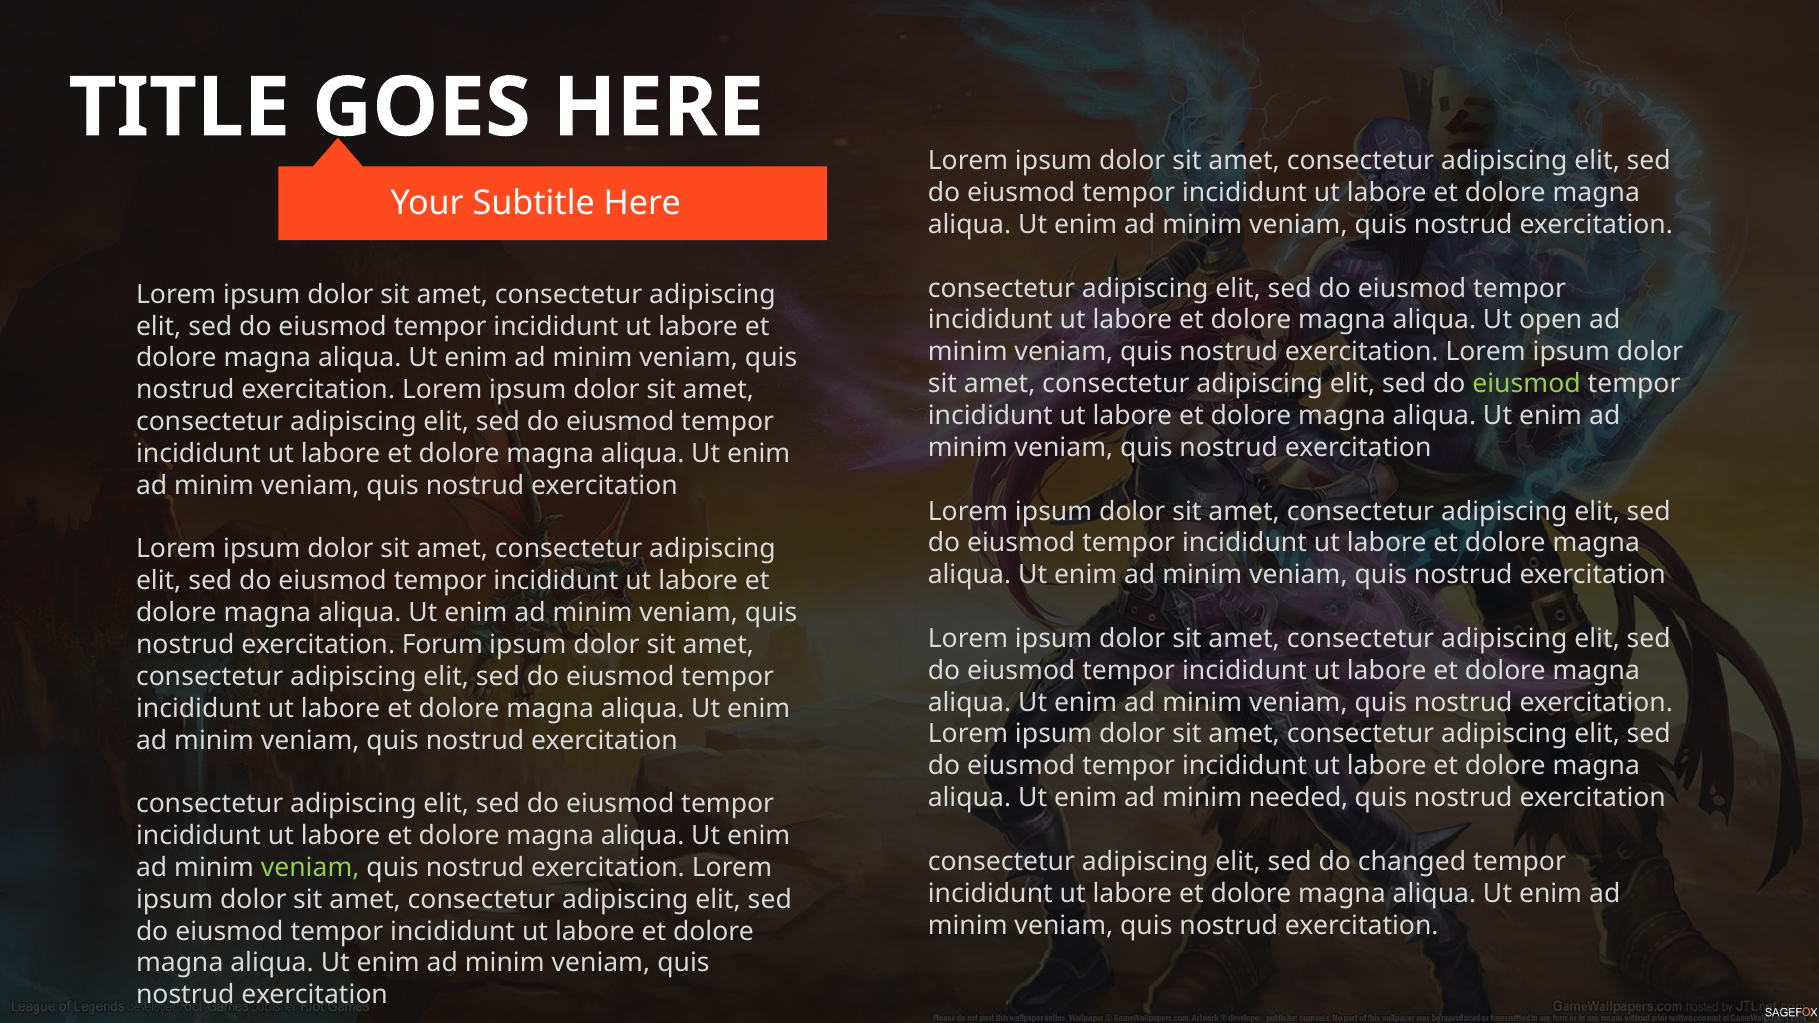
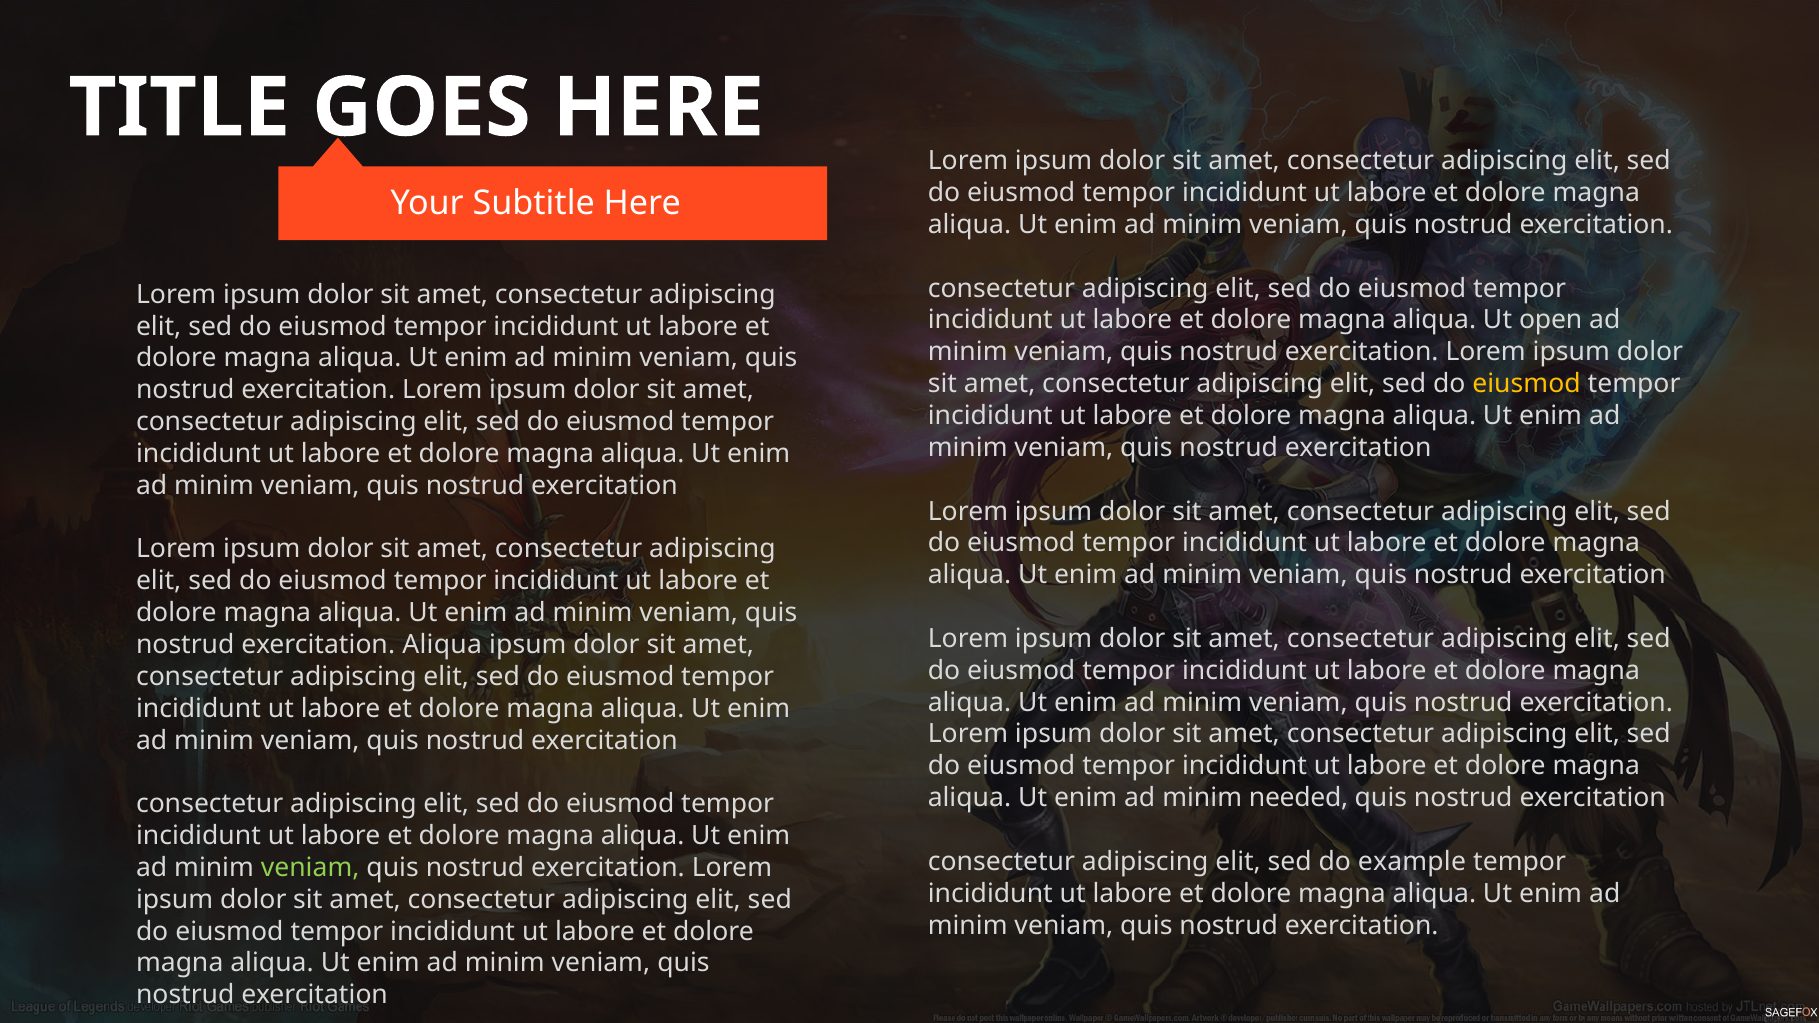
eiusmod colour: light green -> yellow (1527, 384)
exercitation Forum: Forum -> Aliqua (442, 645)
changed: changed -> example (1412, 862)
